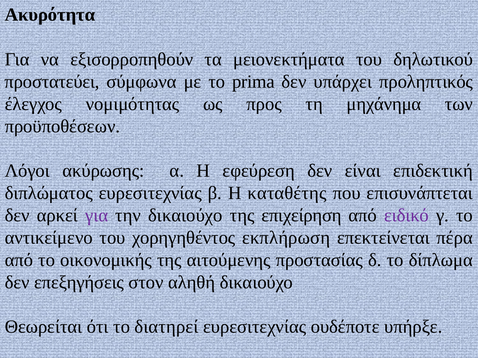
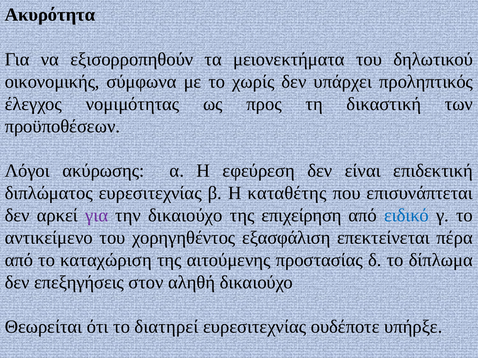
προστατεύει: προστατεύει -> οικονομικής (52, 82)
prima: prima -> χωρίς (253, 82)
μηχάνημα: μηχάνημα -> δικαστική (384, 104)
ειδικό colour: purple -> blue (407, 216)
εκπλήρωση: εκπλήρωση -> εξασφάλιση (286, 238)
οικονομικής: οικονομικής -> καταχώριση (106, 260)
